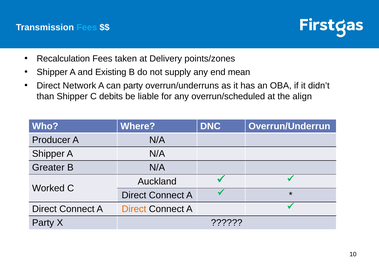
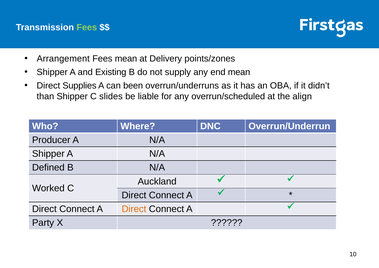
Fees colour: light blue -> light green (87, 27)
Recalculation: Recalculation -> Arrangement (63, 59)
Fees taken: taken -> mean (126, 59)
Network: Network -> Supplies (79, 86)
can party: party -> been (133, 86)
debits: debits -> slides (111, 96)
Greater: Greater -> Defined (48, 168)
